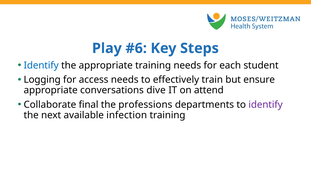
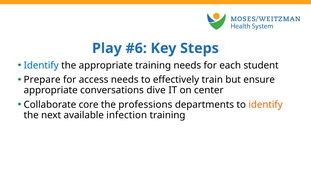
Logging: Logging -> Prepare (42, 80)
attend: attend -> center (209, 90)
final: final -> core (89, 105)
identify colour: purple -> orange (266, 105)
